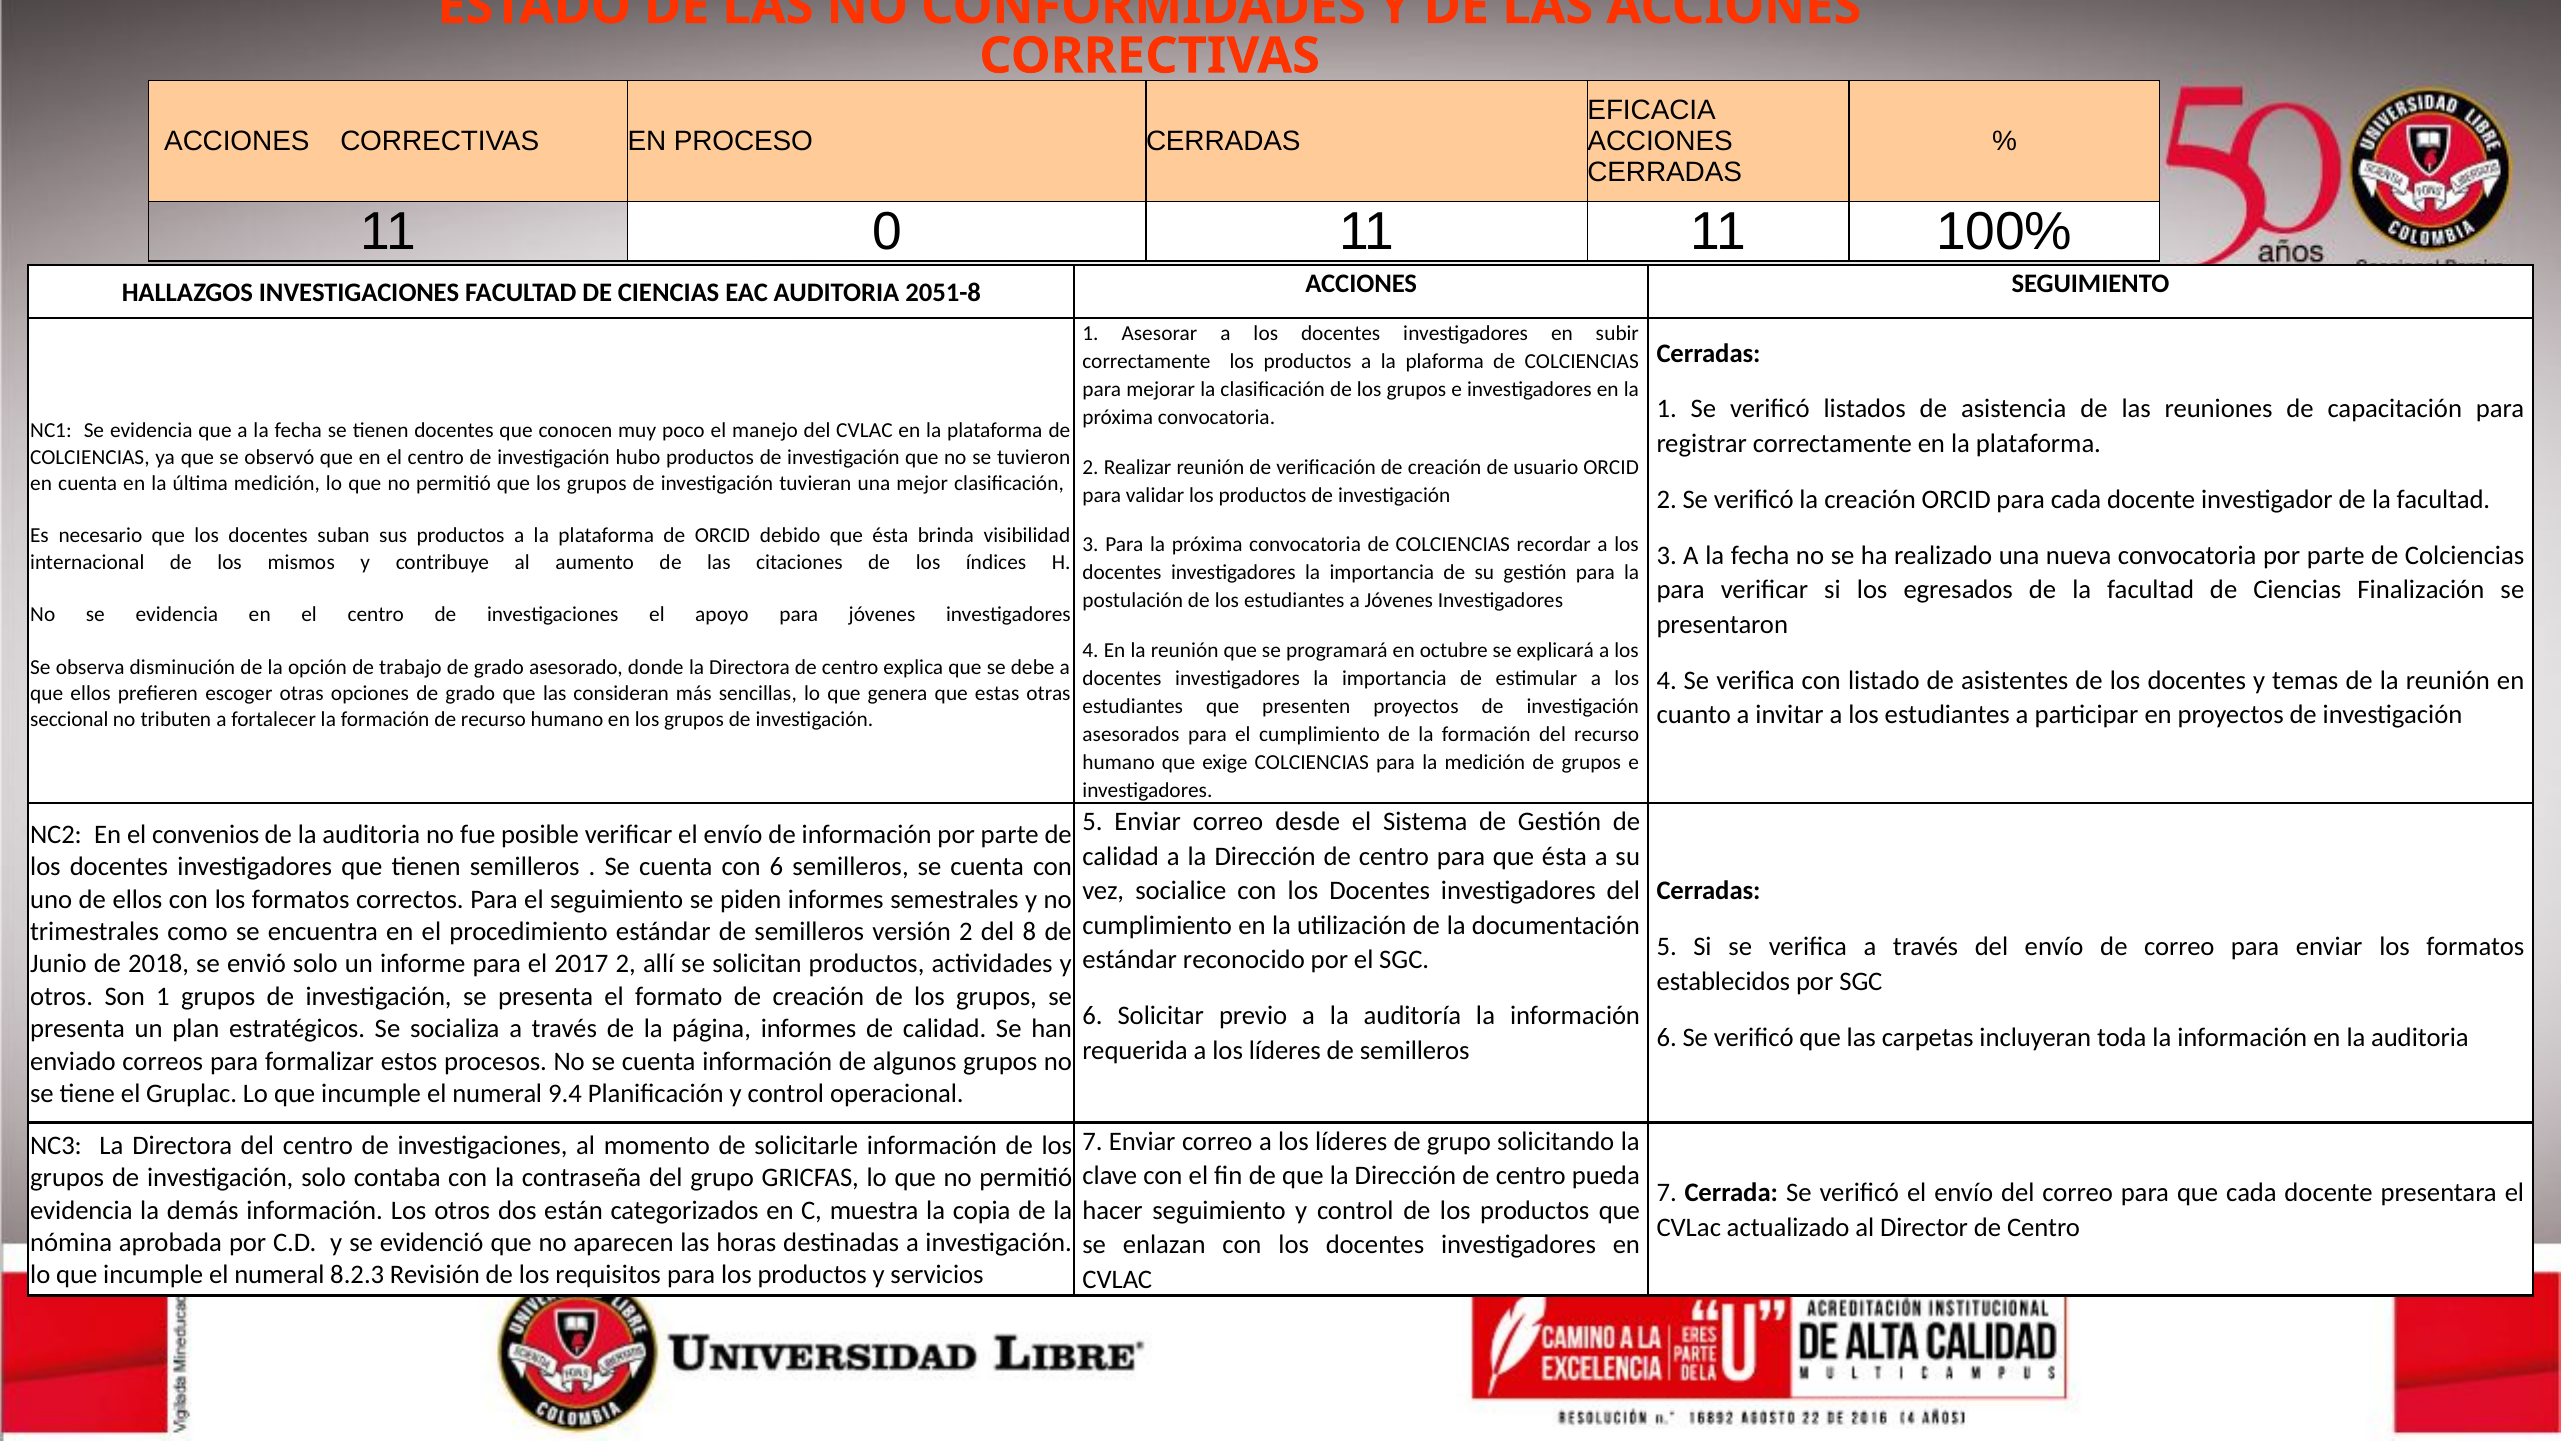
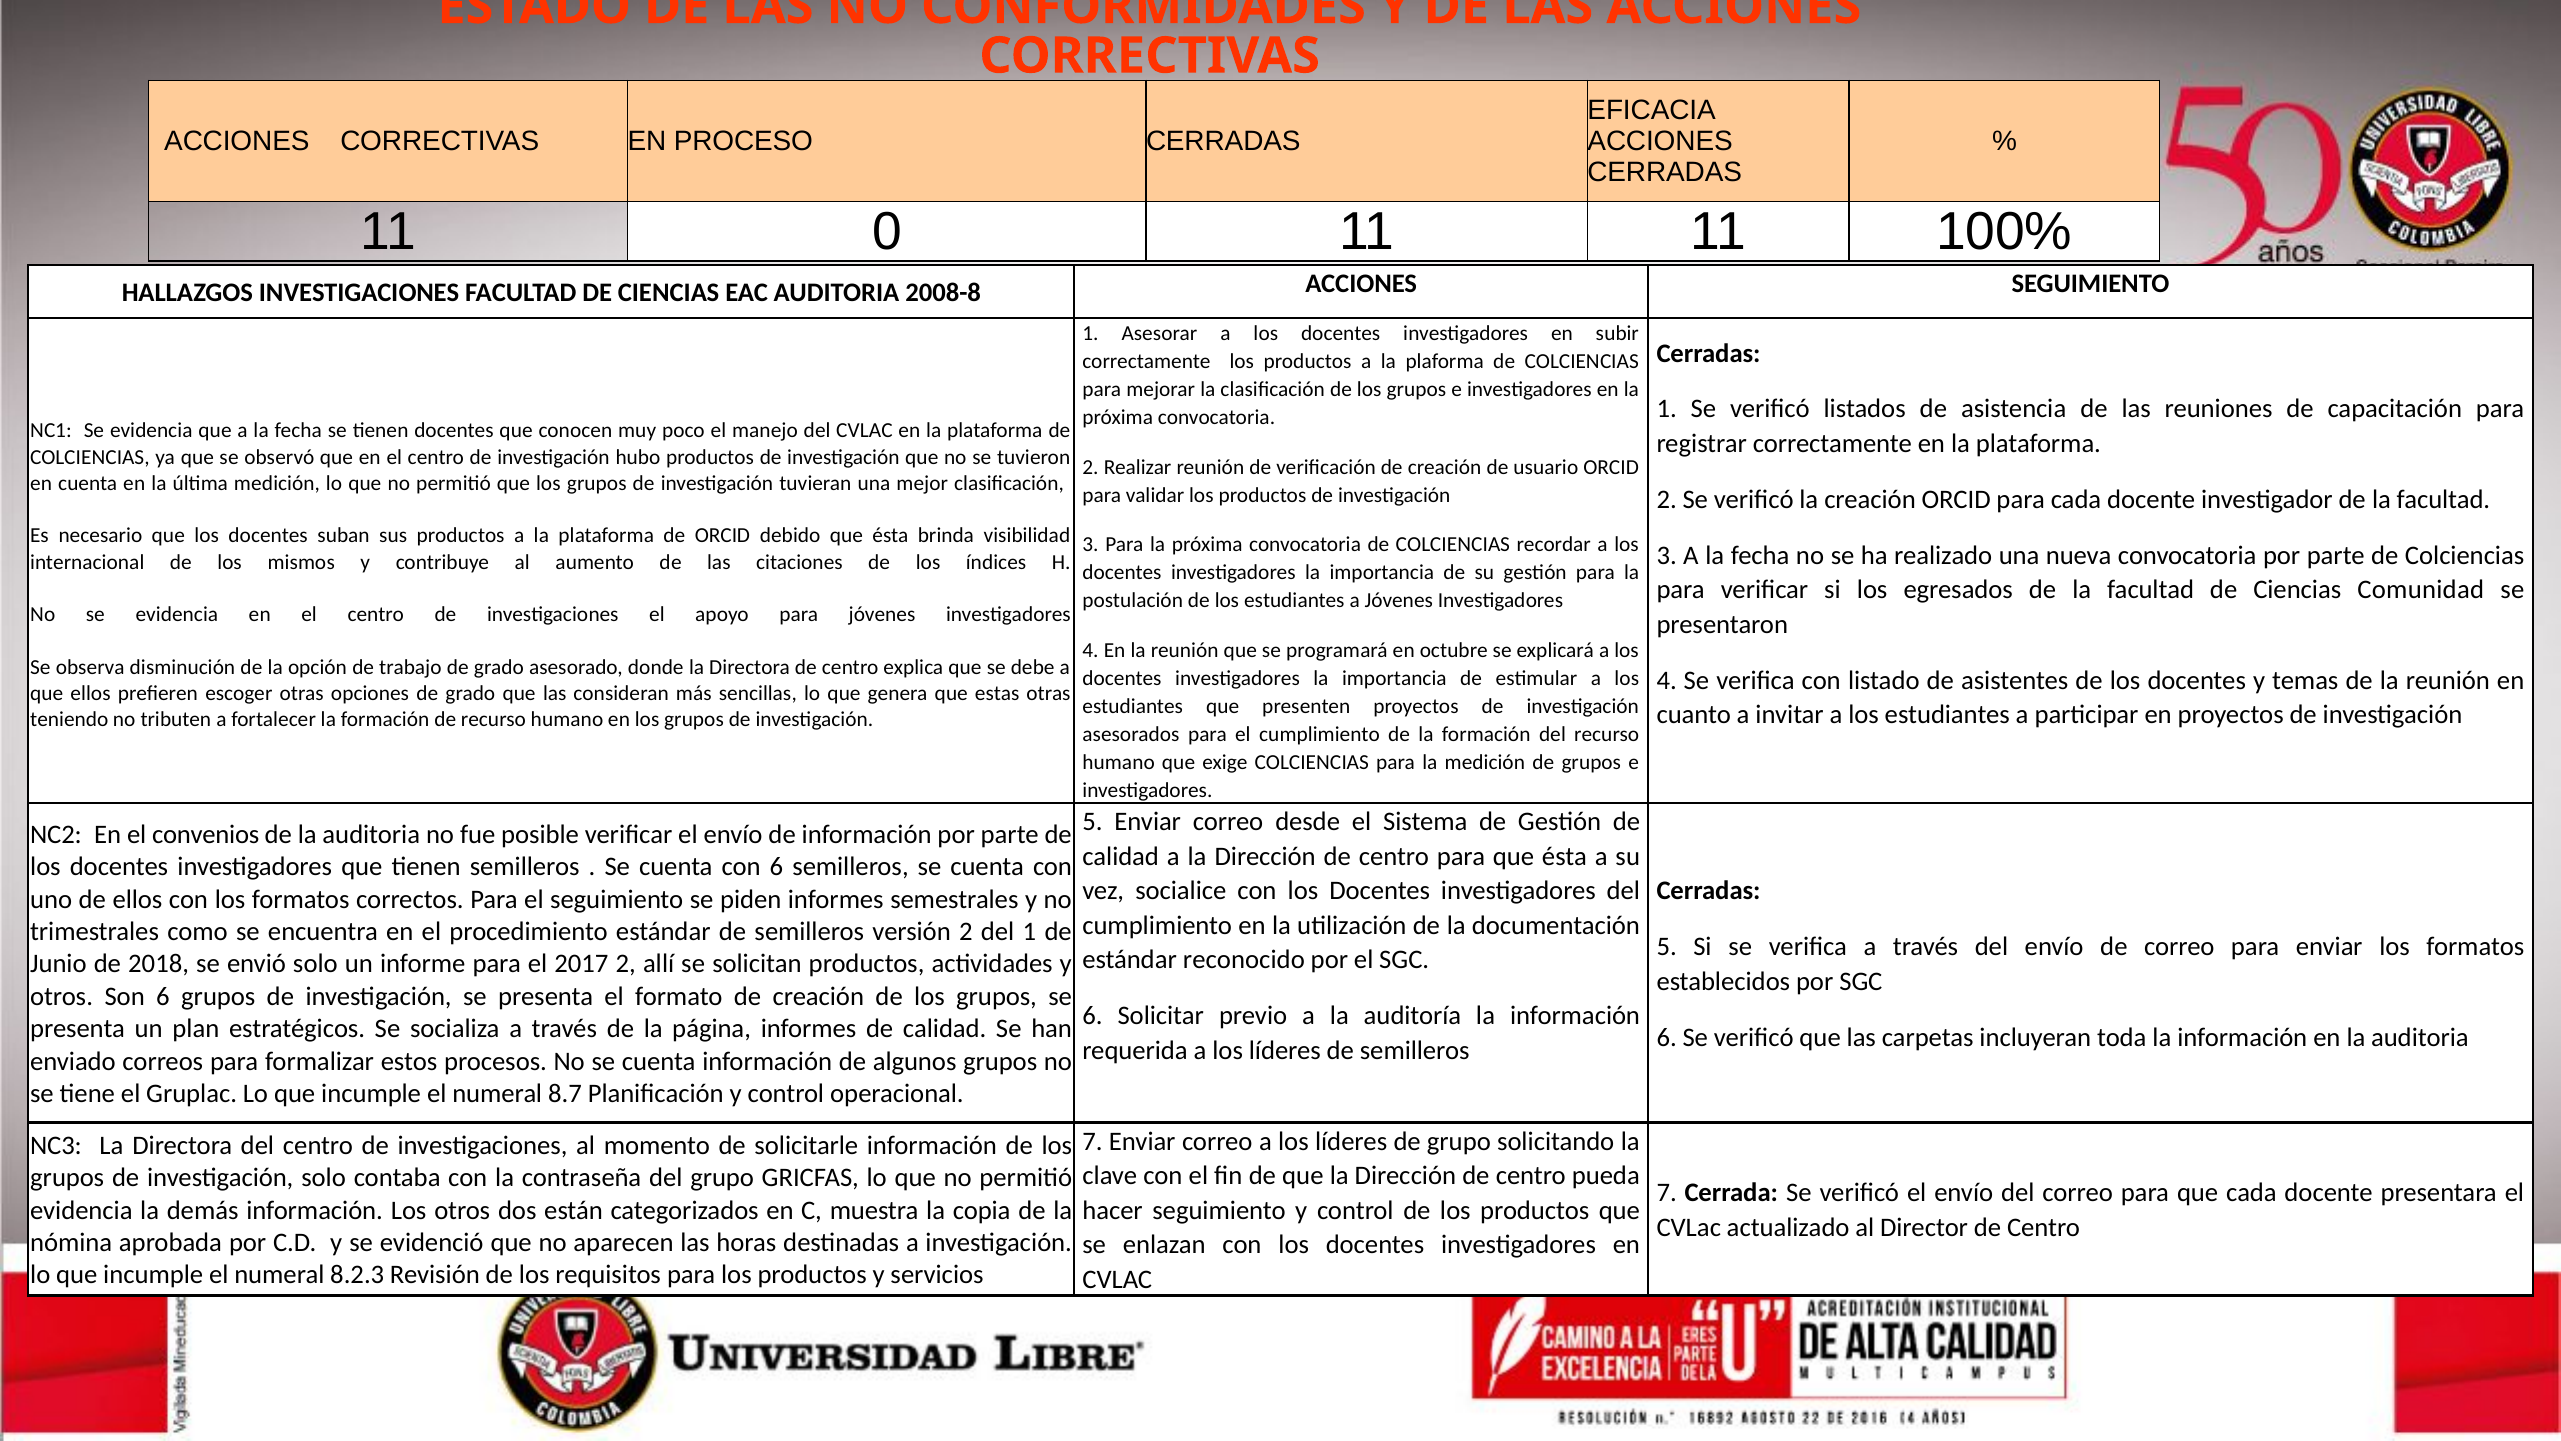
2051-8: 2051-8 -> 2008-8 (943, 293)
Finalización: Finalización -> Comunidad (2421, 590)
seccional: seccional -> teniendo (69, 719)
del 8: 8 -> 1 (1029, 931)
Son 1: 1 -> 6 (163, 996)
9.4: 9.4 -> 8.7 (565, 1093)
